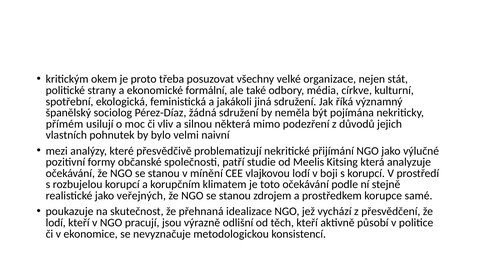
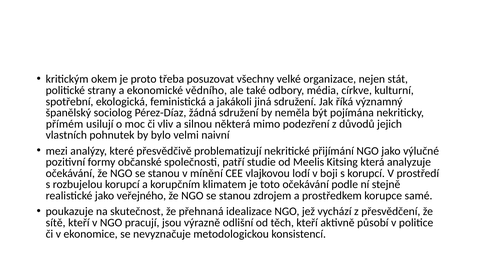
formální: formální -> vědního (206, 90)
veřejných: veřejných -> veřejného (141, 195)
lodí: lodí -> sítě (56, 222)
